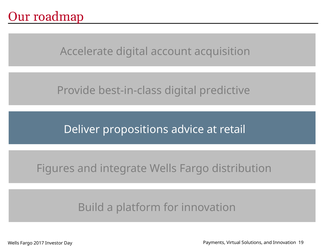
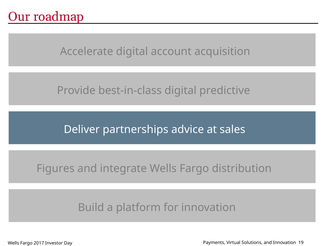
propositions: propositions -> partnerships (136, 129)
retail: retail -> sales (232, 129)
